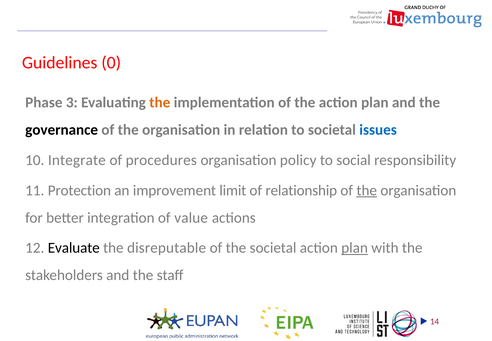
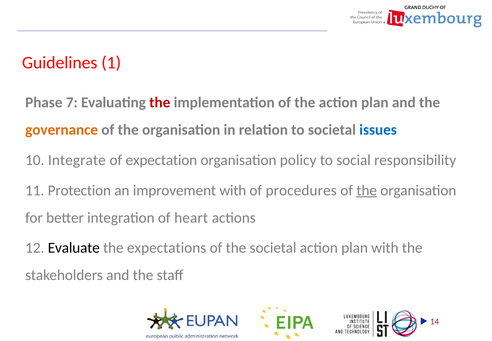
0: 0 -> 1 (111, 62)
3: 3 -> 7 (72, 102)
the colour: orange -> red (160, 102)
governance colour: black -> orange (62, 130)
procedures: procedures -> expectation (161, 160)
improvement limit: limit -> with (233, 190)
relationship: relationship -> procedures (301, 190)
value: value -> heart (191, 217)
disreputable: disreputable -> expectations (167, 248)
plan underline: present -> none (355, 248)
